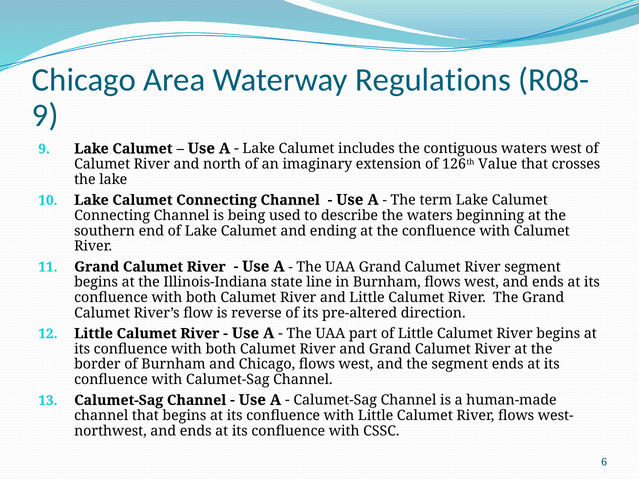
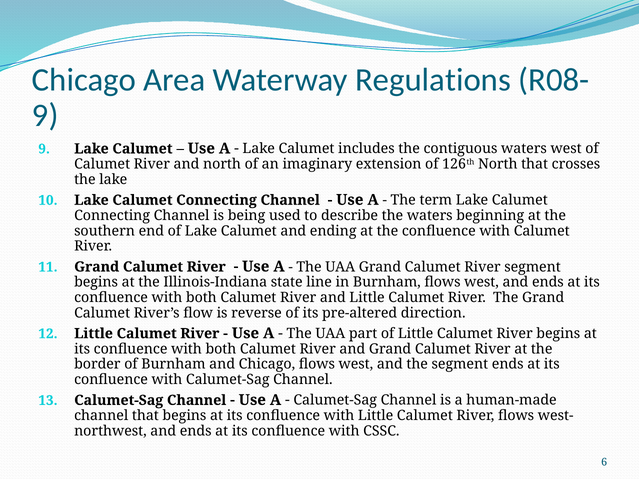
126th Value: Value -> North (498, 164)
